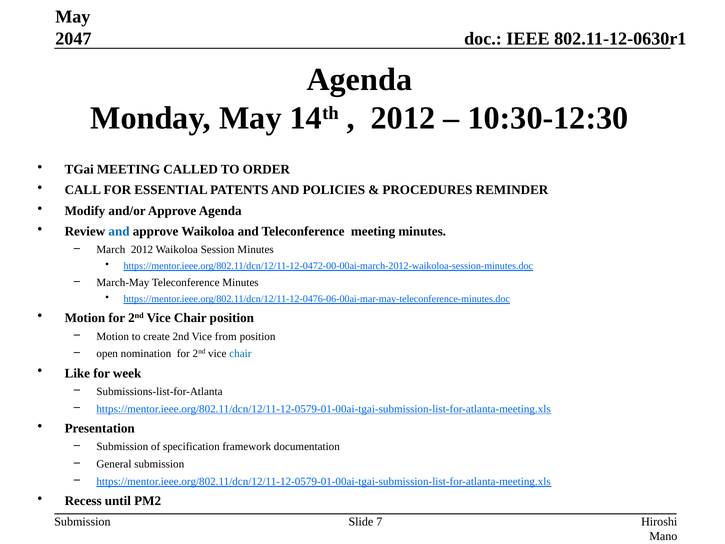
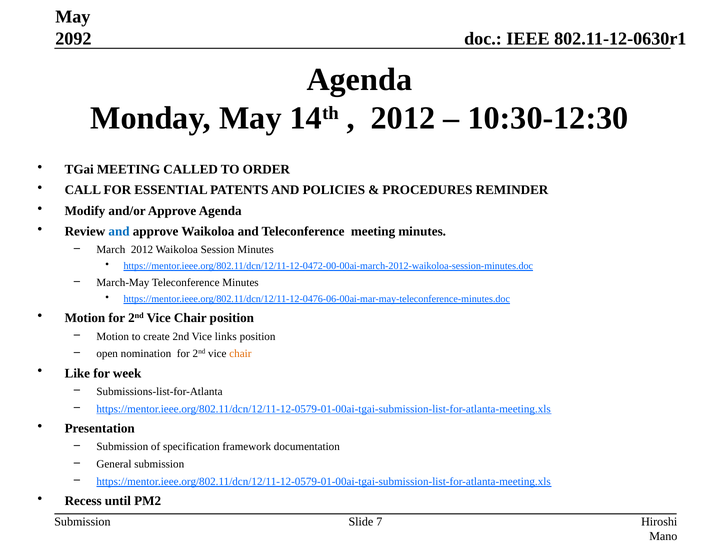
2047: 2047 -> 2092 (73, 39)
from: from -> links (226, 336)
chair colour: blue -> orange (240, 354)
